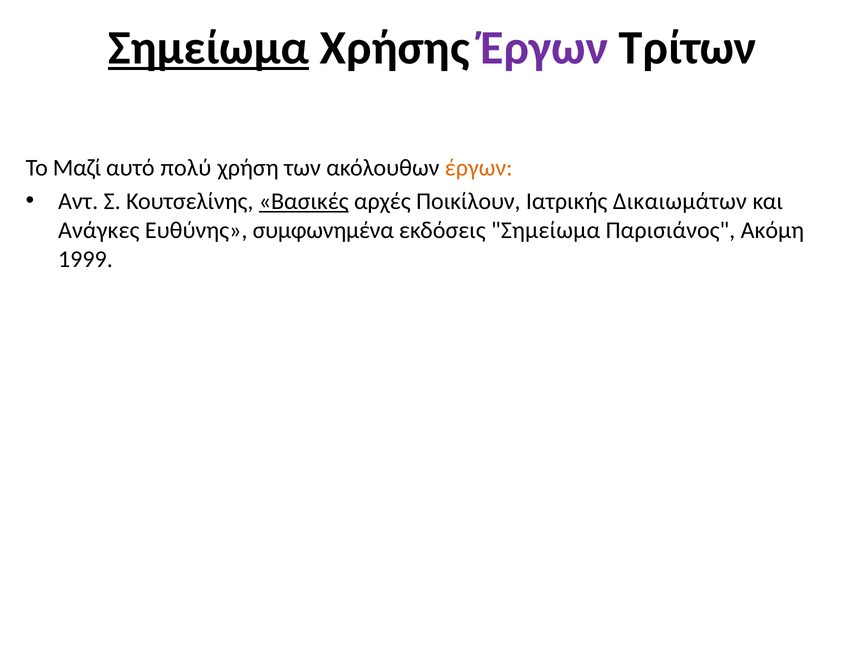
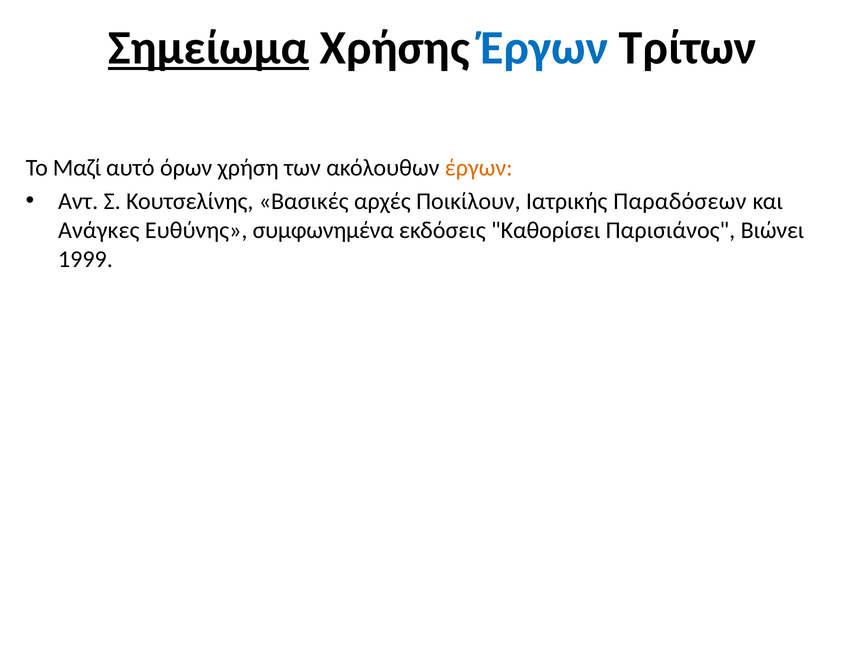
Έργων colour: purple -> blue (544, 48)
πολύ: πολύ -> όρων (186, 168)
Βασικές underline: present -> none (304, 201)
Δικαιωμάτων: Δικαιωμάτων -> Παραδόσεων (680, 201)
εκδόσεις Σημείωμα: Σημείωμα -> Καθορίσει (546, 230)
Ακόμη: Ακόμη -> Βιώνει (772, 230)
